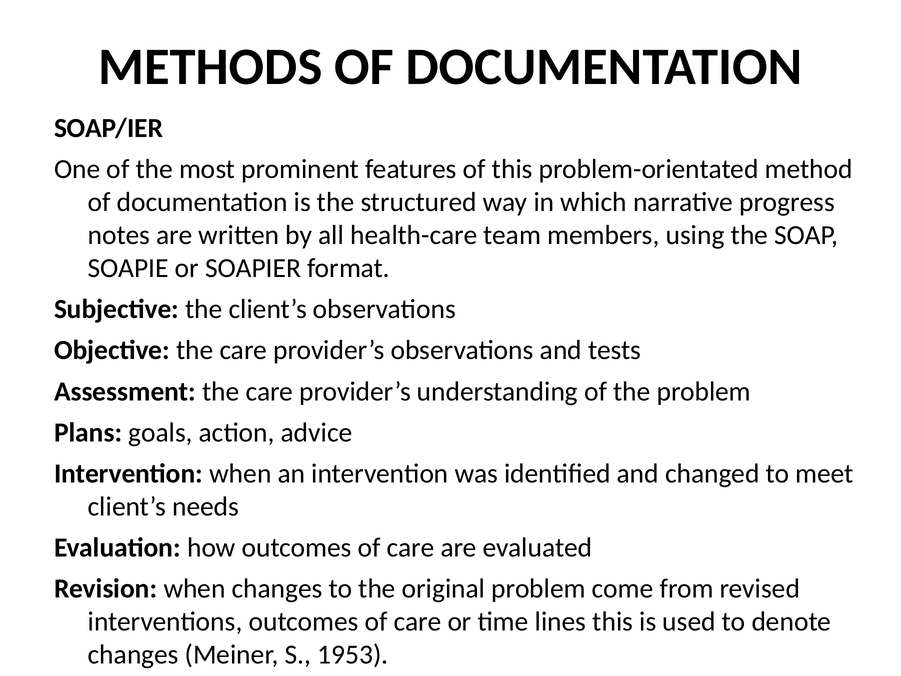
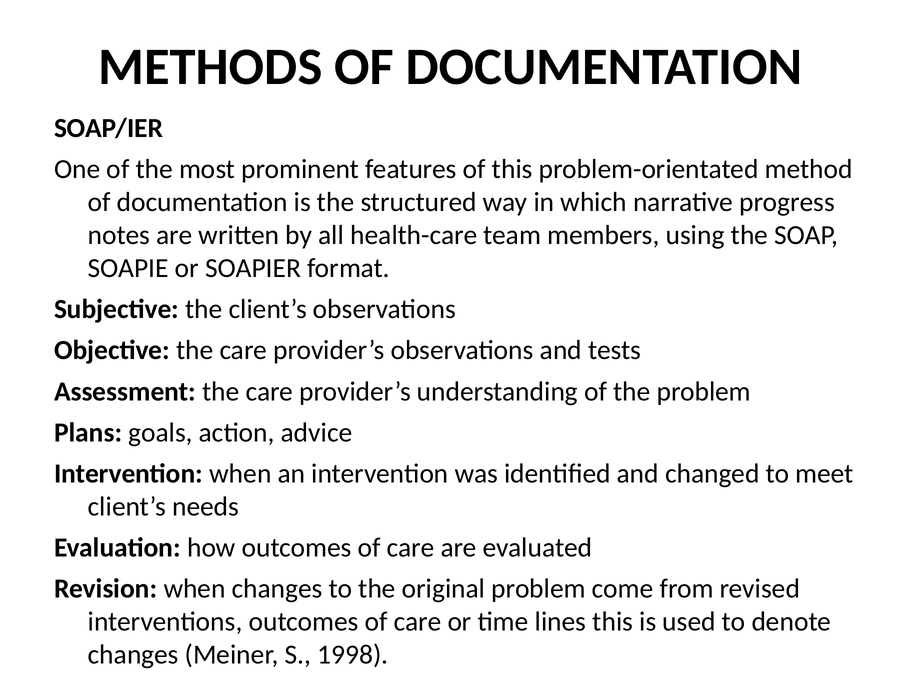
1953: 1953 -> 1998 (353, 655)
